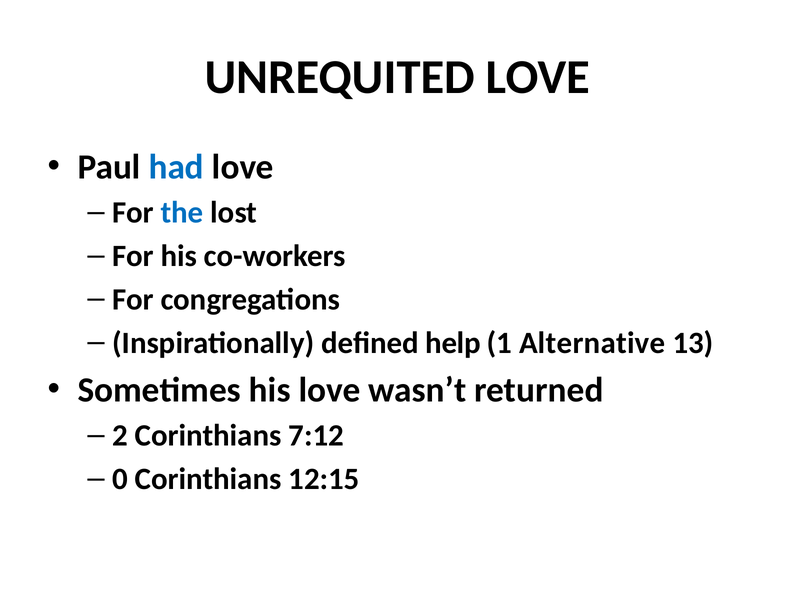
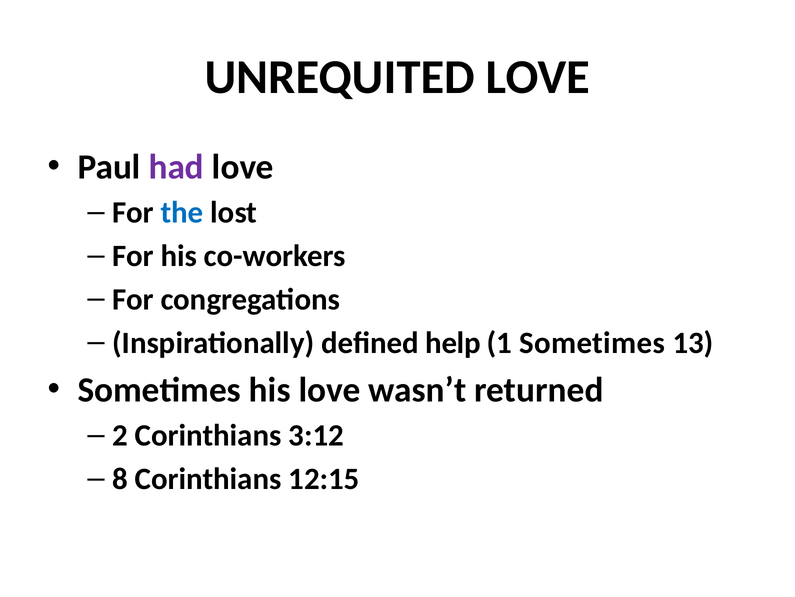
had colour: blue -> purple (176, 167)
1 Alternative: Alternative -> Sometimes (592, 342)
7:12: 7:12 -> 3:12 (316, 435)
0: 0 -> 8 (120, 479)
